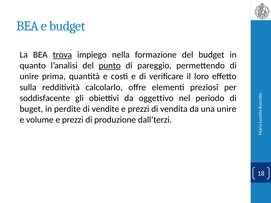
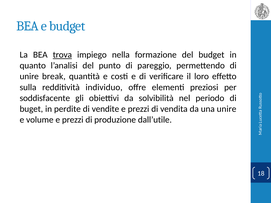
punto underline: present -> none (110, 66)
prima: prima -> break (54, 77)
calcolarlo: calcolarlo -> individuo (104, 87)
oggettivo: oggettivo -> solvibilità (156, 98)
dall’terzi: dall’terzi -> dall’utile (155, 120)
